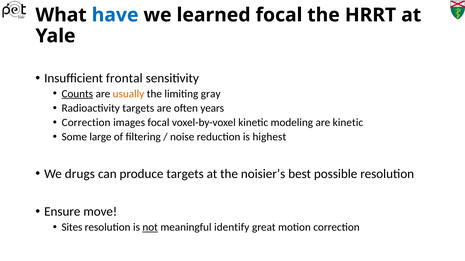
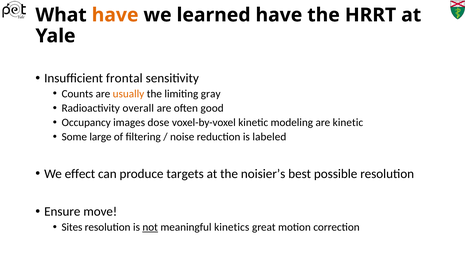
have colour: blue -> orange (115, 15)
learned focal: focal -> have (279, 15)
Counts underline: present -> none (77, 94)
Radioactivity targets: targets -> overall (138, 108)
years: years -> good (212, 108)
Correction: Correction -> Occupancy (86, 123)
images focal: focal -> dose (158, 123)
highest: highest -> labeled (269, 137)
drugs: drugs -> effect (80, 174)
identify: identify -> kinetics (232, 228)
